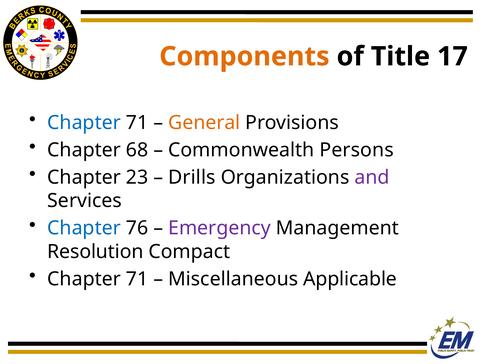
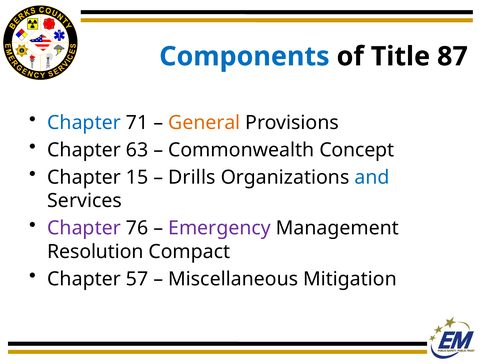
Components colour: orange -> blue (244, 56)
17: 17 -> 87 (452, 56)
68: 68 -> 63 (137, 150)
Persons: Persons -> Concept (357, 150)
23: 23 -> 15 (137, 177)
and colour: purple -> blue (372, 177)
Chapter colour: blue -> purple (84, 228)
71: 71 -> 57 (137, 279)
Applicable: Applicable -> Mitigation (350, 279)
